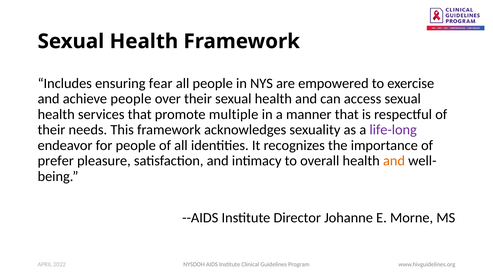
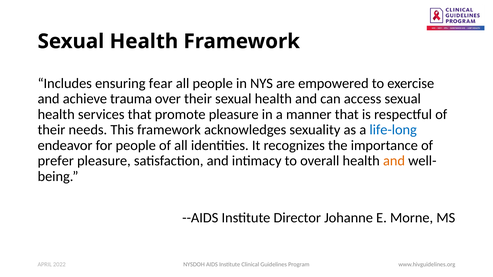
achieve people: people -> trauma (131, 99)
promote multiple: multiple -> pleasure (234, 114)
life-long colour: purple -> blue (393, 130)
